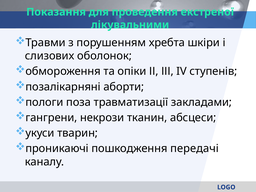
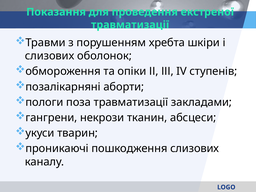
лікувальними: лікувальними -> травматизації (130, 25)
пошкодження передачі: передачі -> слизових (195, 149)
